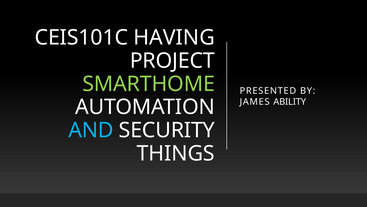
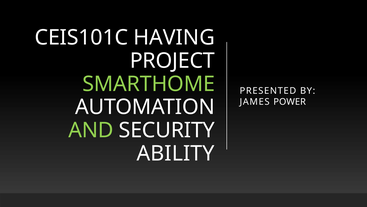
ABILITY: ABILITY -> POWER (290, 102)
AND colour: light blue -> light green (91, 130)
THINGS: THINGS -> ABILITY (176, 153)
